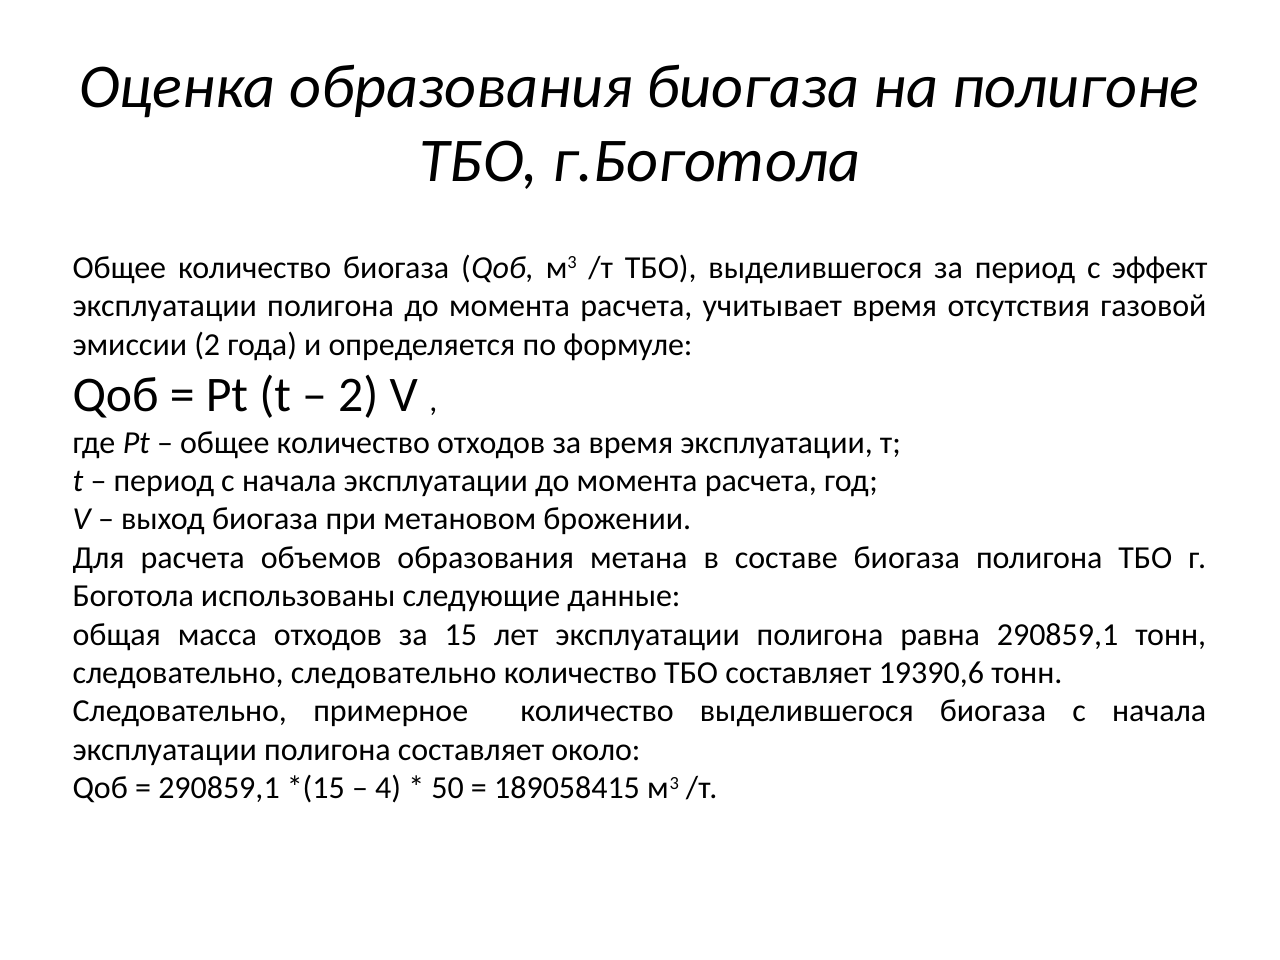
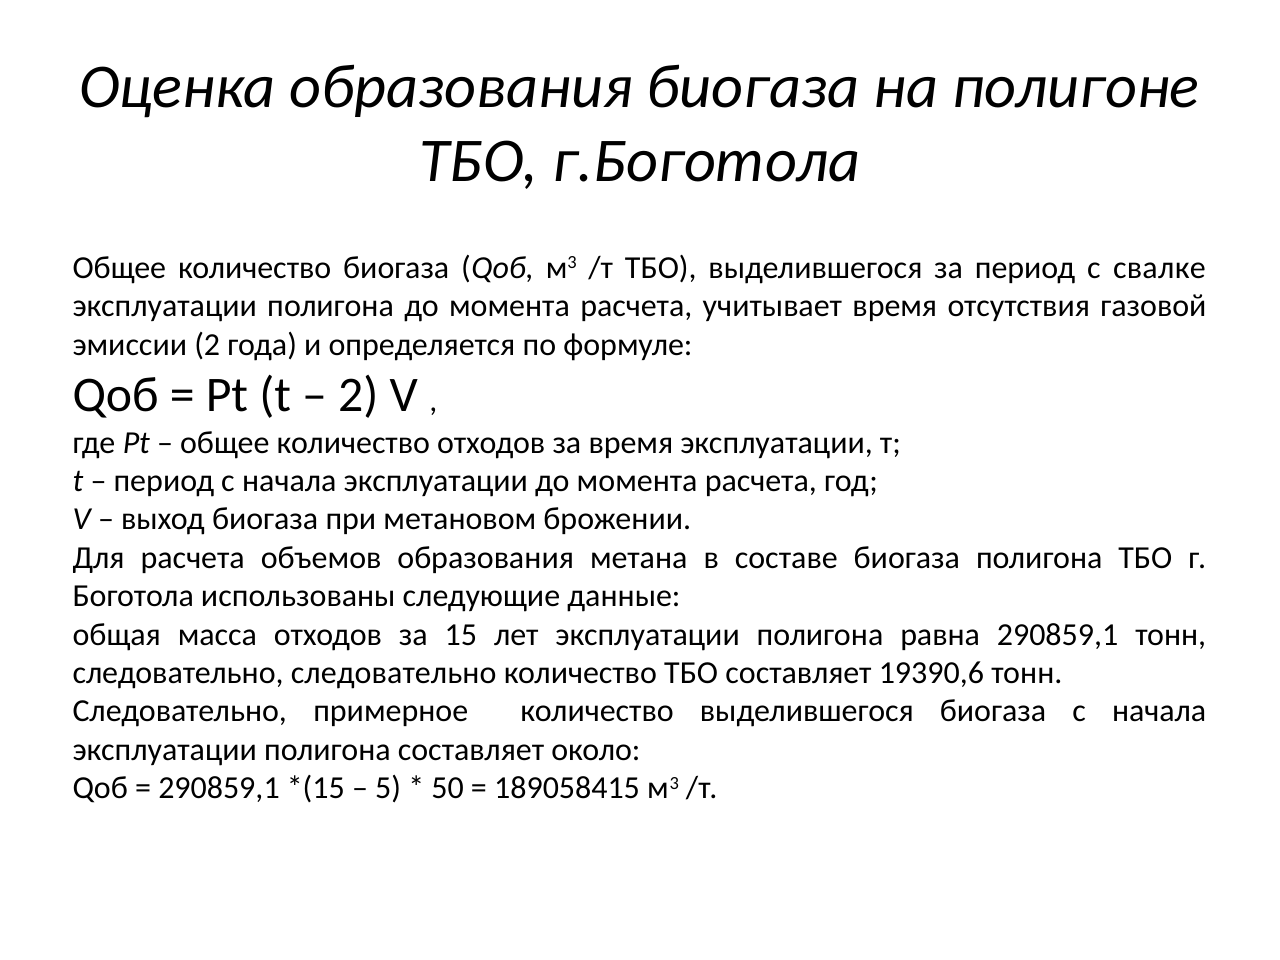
эффект: эффект -> свалке (1159, 268)
4: 4 -> 5 (388, 788)
